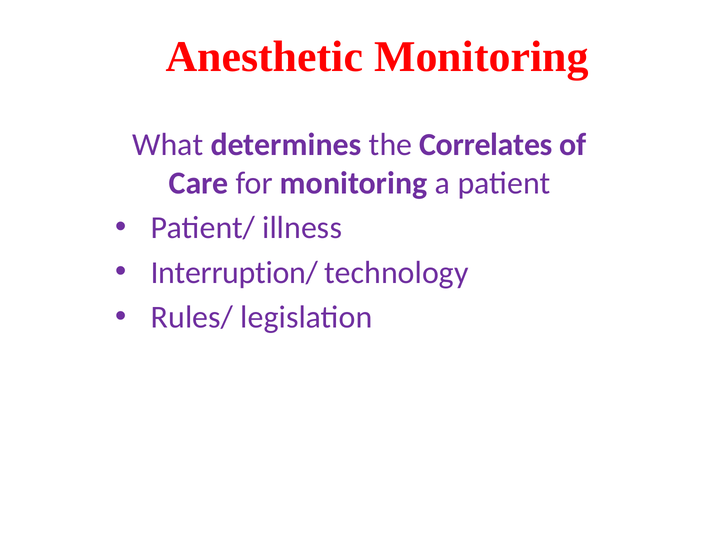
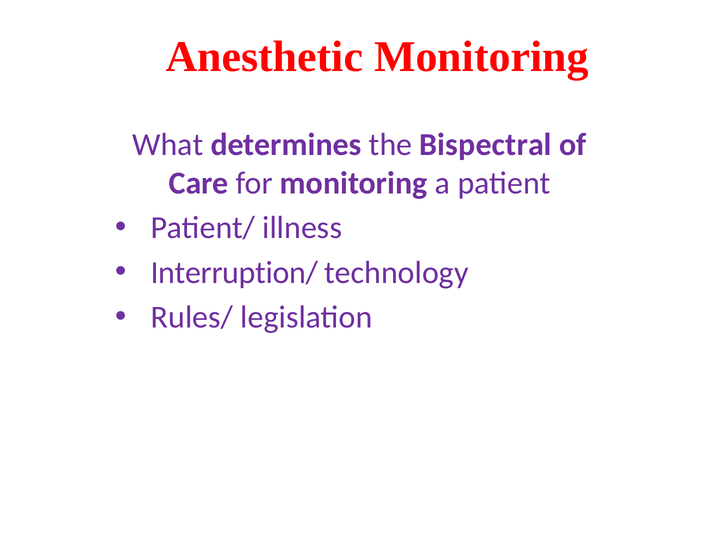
Correlates: Correlates -> Bispectral (486, 145)
